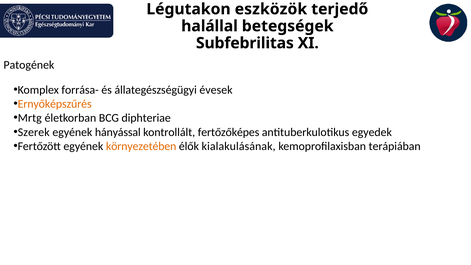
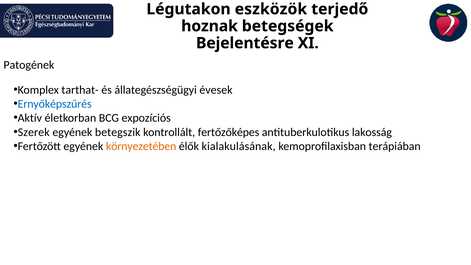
halállal: halállal -> hoznak (210, 26)
Subfebrilitas: Subfebrilitas -> Bejelentésre (245, 43)
forrása-: forrása- -> tarthat- (80, 90)
Ernyőképszűrés colour: orange -> blue (55, 104)
Mrtg: Mrtg -> Aktív (30, 118)
diphteriae: diphteriae -> expozíciós (146, 118)
hányással: hányással -> betegszik (118, 132)
egyedek: egyedek -> lakosság (372, 132)
